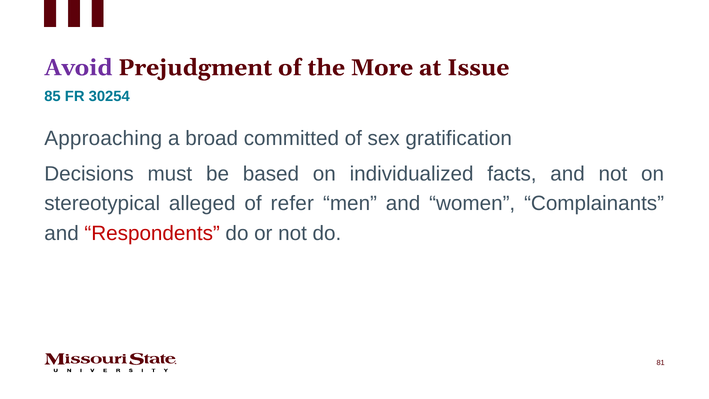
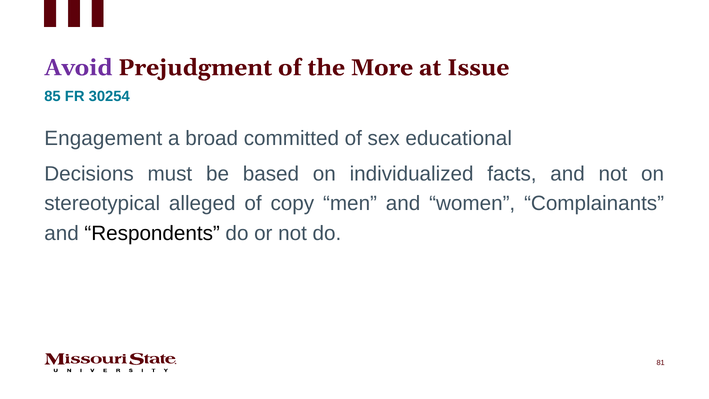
Approaching: Approaching -> Engagement (103, 138)
gratification: gratification -> educational (459, 138)
refer: refer -> copy (292, 203)
Respondents colour: red -> black (152, 233)
